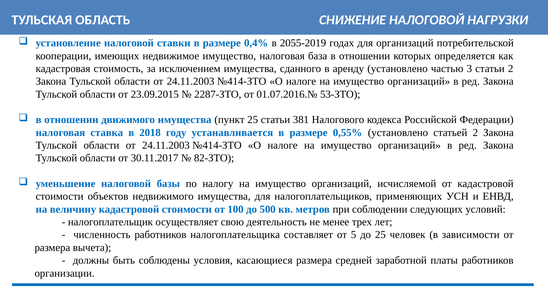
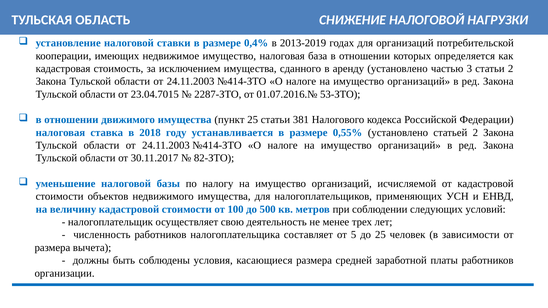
2055-2019: 2055-2019 -> 2013-2019 (303, 43)
23.09.2015: 23.09.2015 -> 23.04.7015 (155, 94)
